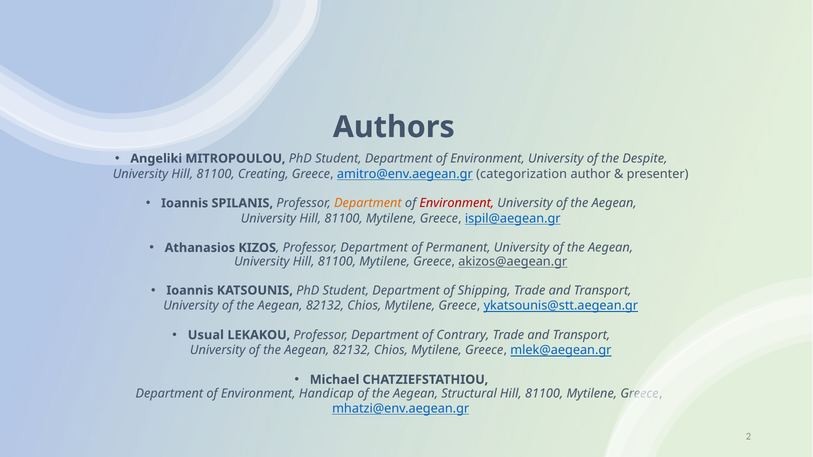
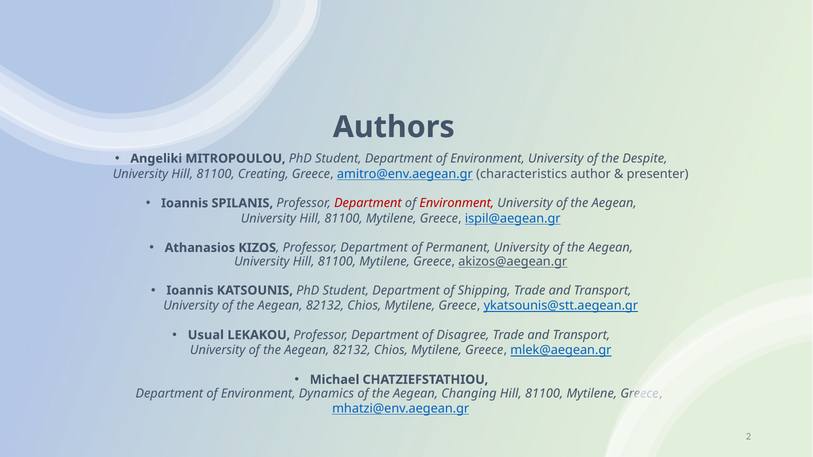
categorization: categorization -> characteristics (522, 174)
Department colour: orange -> red (368, 203)
Contrary: Contrary -> Disagree (463, 335)
Handicap: Handicap -> Dynamics (326, 394)
Structural: Structural -> Changing (469, 394)
